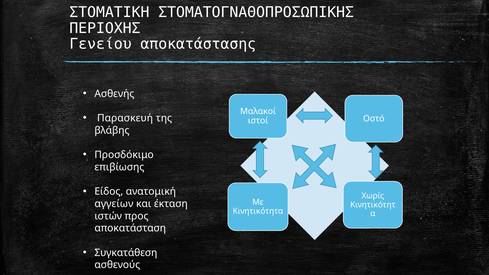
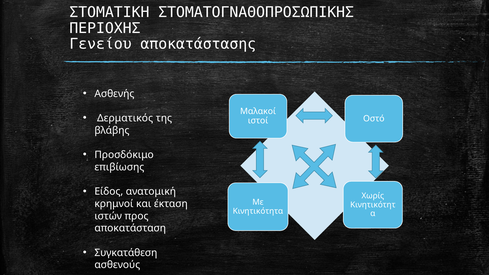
Παρασκευή: Παρασκευή -> Δερματικός (125, 118)
αγγείων: αγγείων -> κρημνοί (114, 204)
